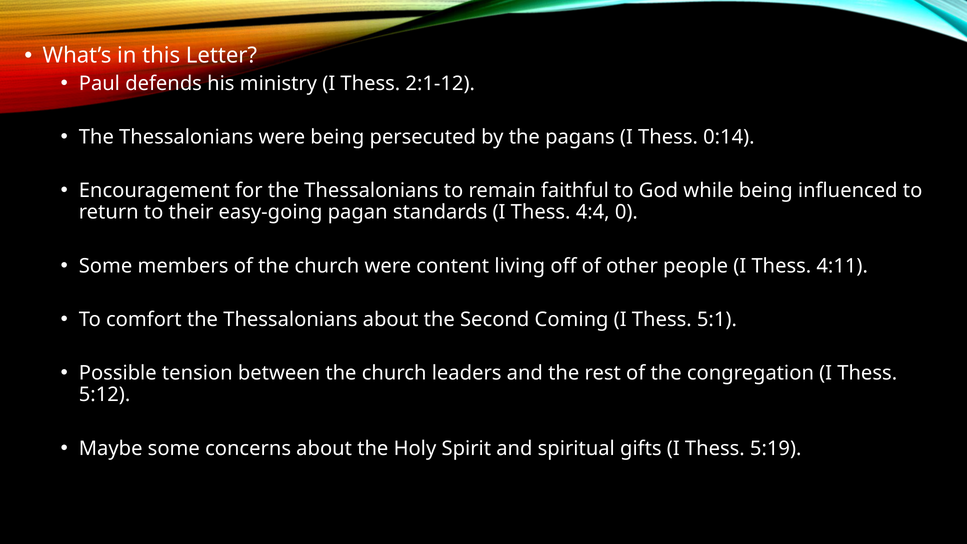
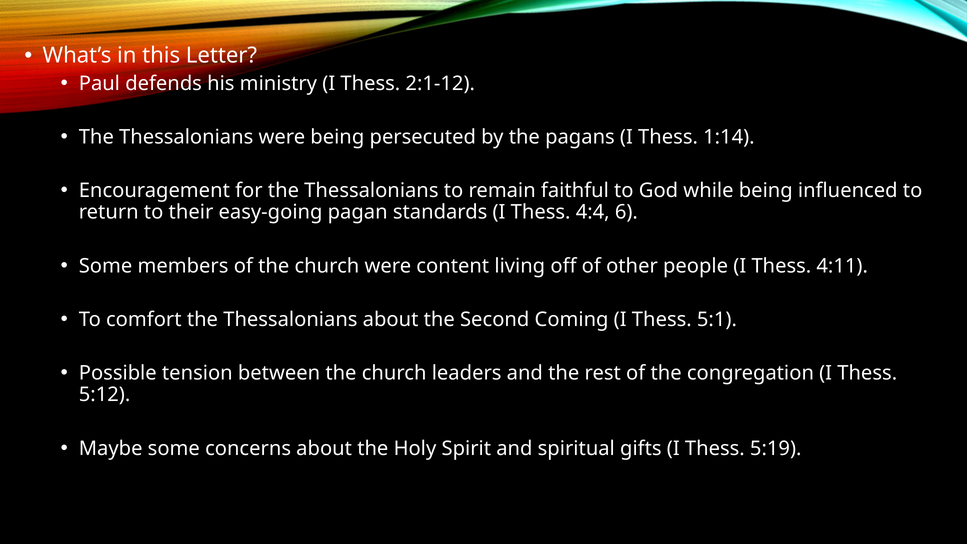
0:14: 0:14 -> 1:14 (729, 137)
0: 0 -> 6 (626, 212)
